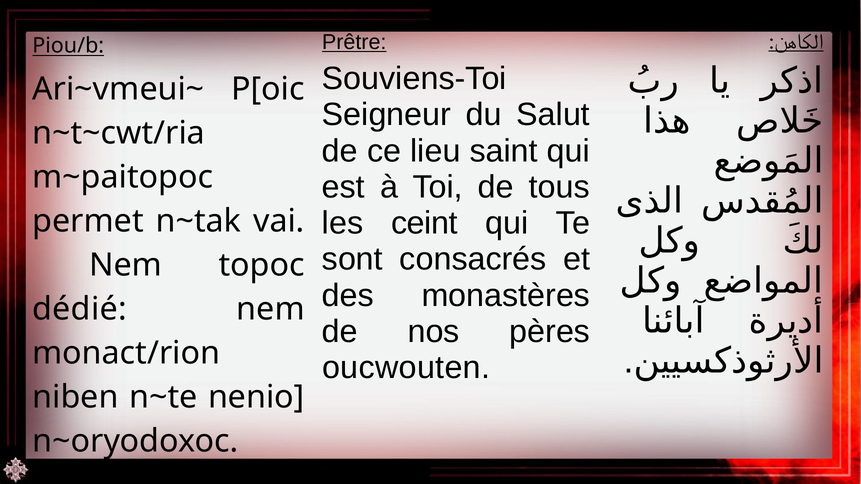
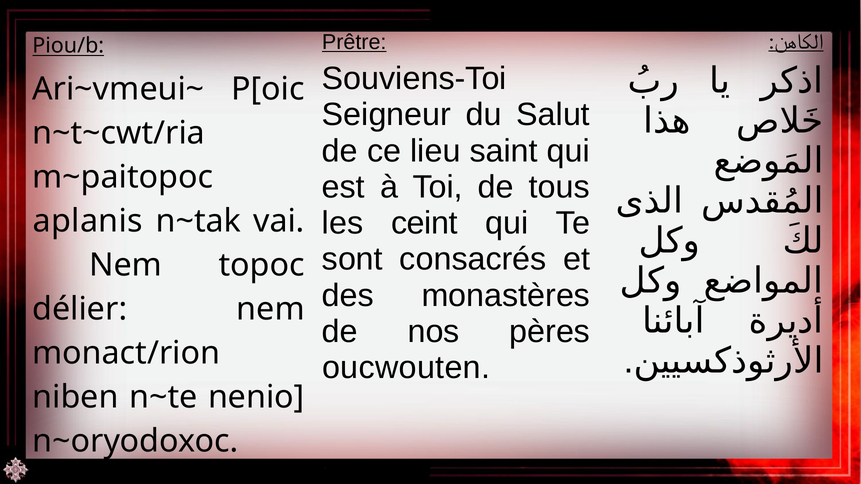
permet: permet -> aplanis (88, 221)
dédié: dédié -> délier (80, 309)
